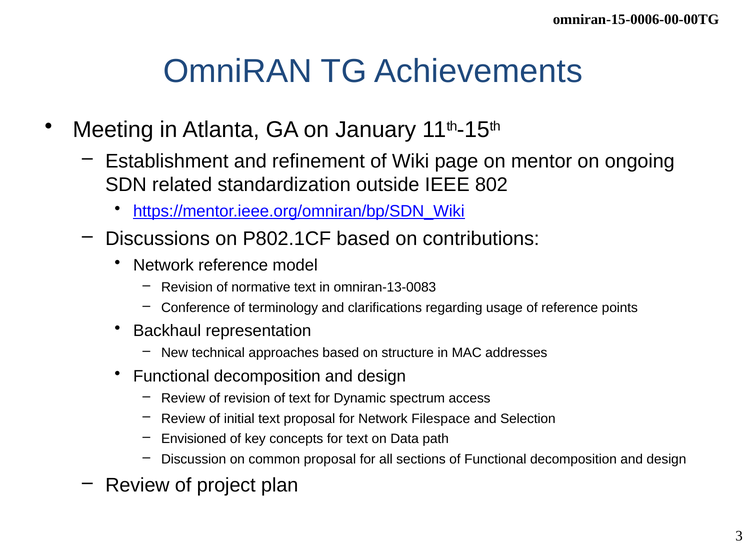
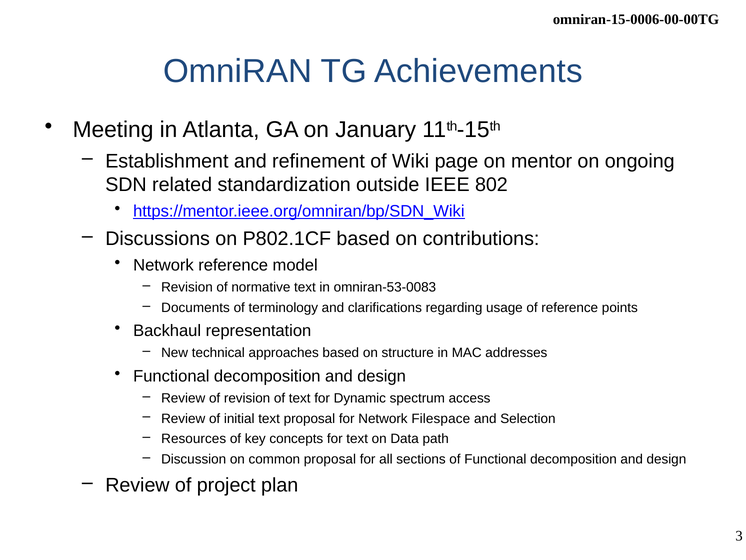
omniran-13-0083: omniran-13-0083 -> omniran-53-0083 (385, 287)
Conference: Conference -> Documents (196, 308)
Envisioned: Envisioned -> Resources (194, 439)
